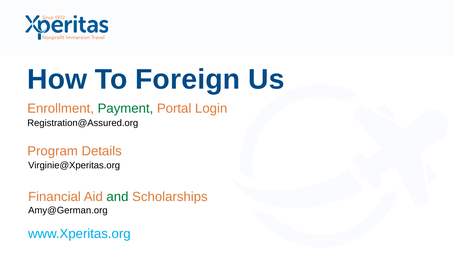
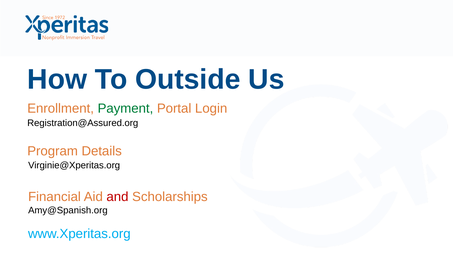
Foreign: Foreign -> Outside (188, 80)
and colour: green -> red (117, 197)
Amy@German.org: Amy@German.org -> Amy@Spanish.org (68, 210)
